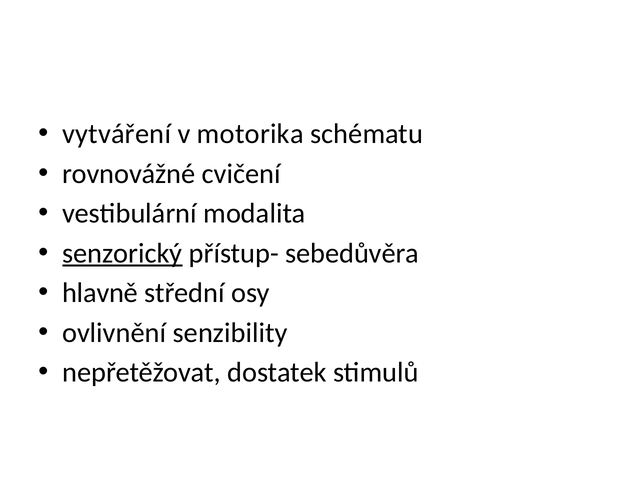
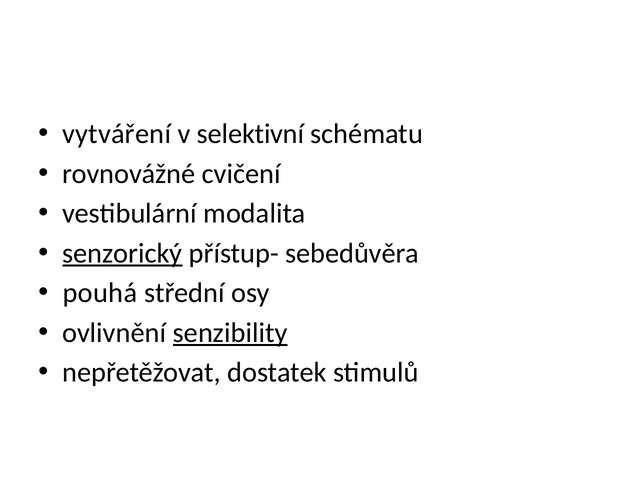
motorika: motorika -> selektivní (251, 134)
hlavně: hlavně -> pouhá (100, 293)
senzibility underline: none -> present (230, 333)
